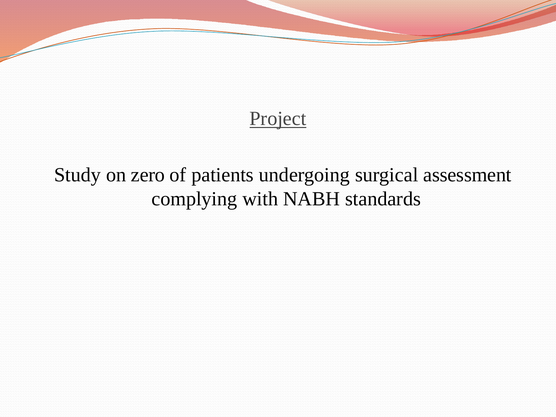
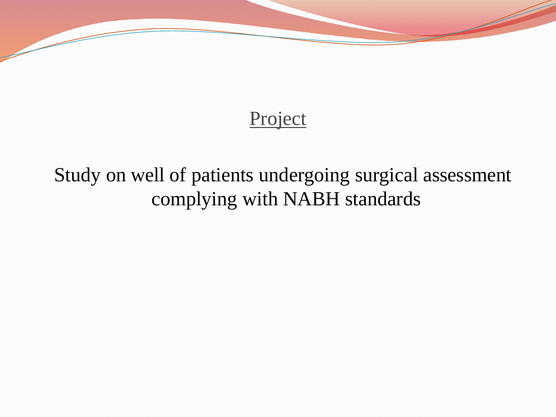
zero: zero -> well (148, 175)
